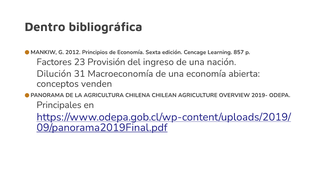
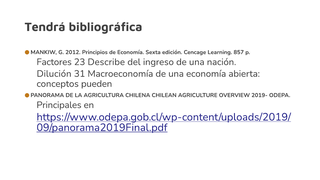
Dentro: Dentro -> Tendrá (45, 27)
Provisión: Provisión -> Describe (106, 62)
venden: venden -> pueden (97, 84)
